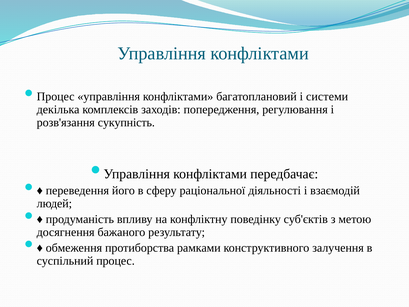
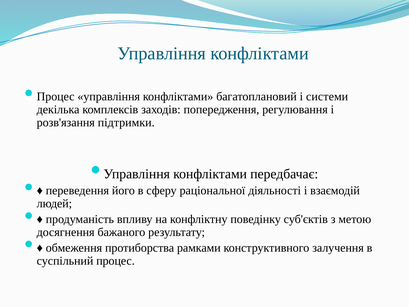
сукупність: сукупність -> підтримки (126, 122)
